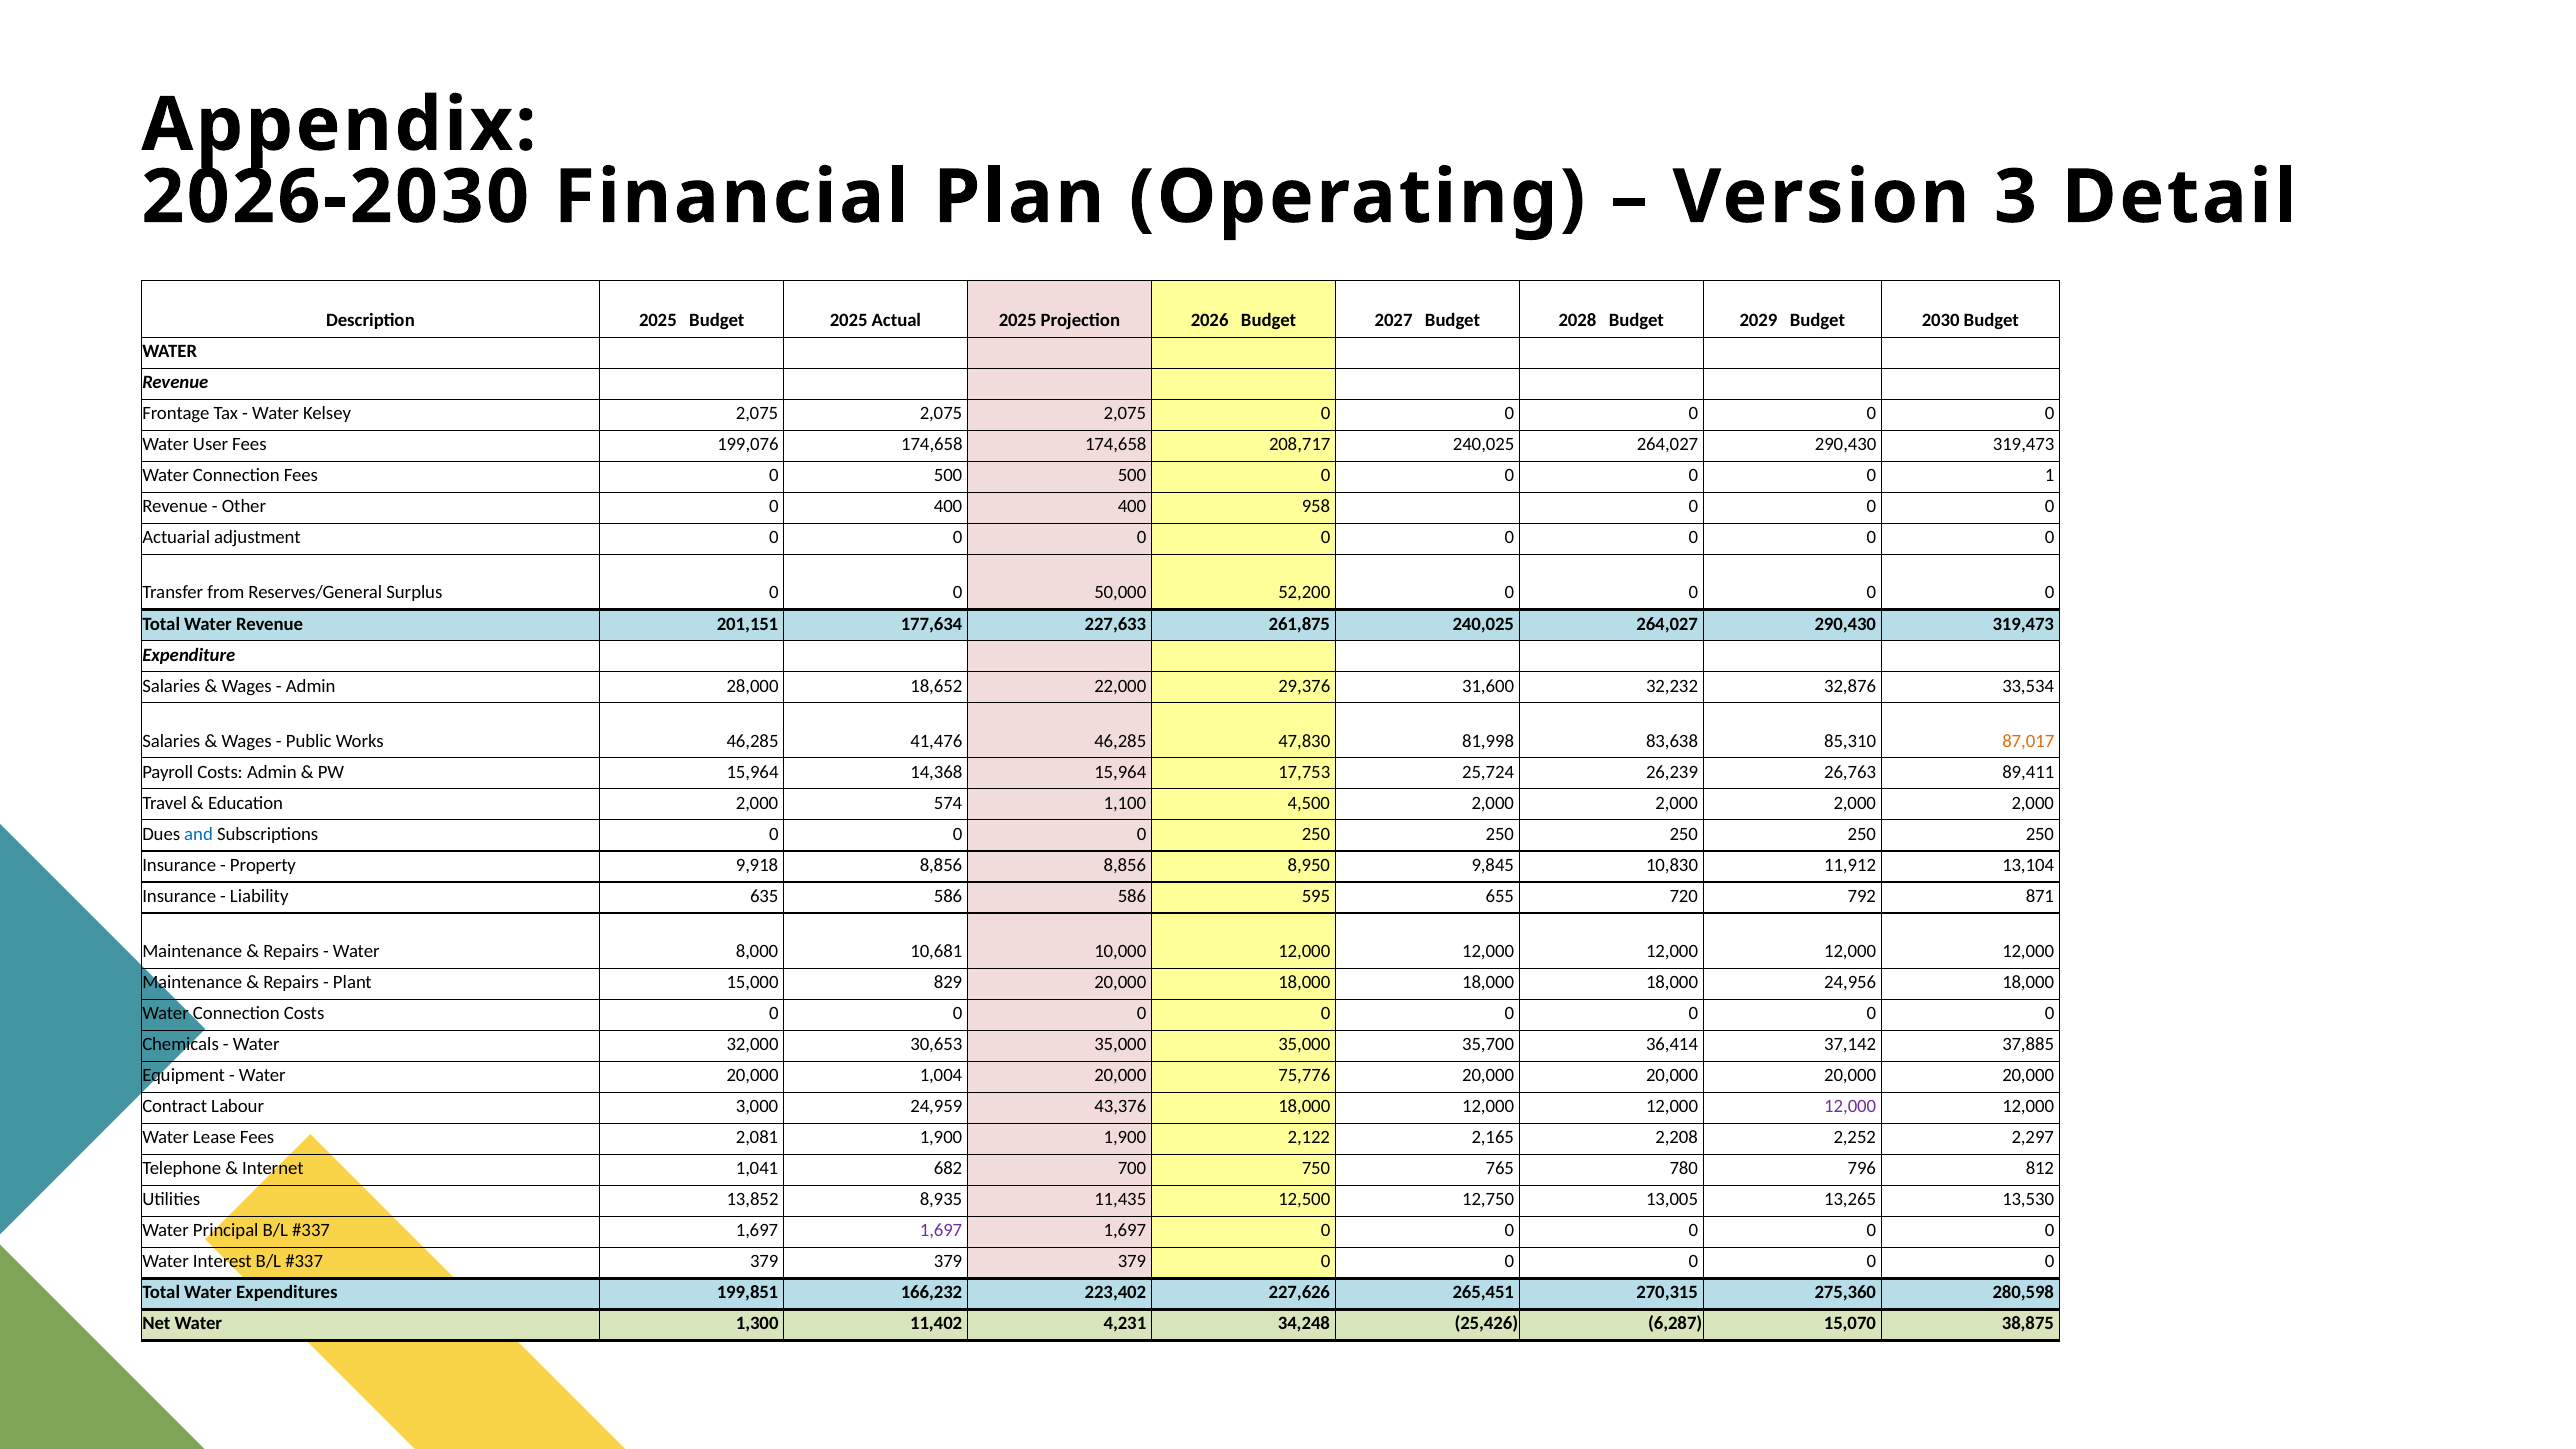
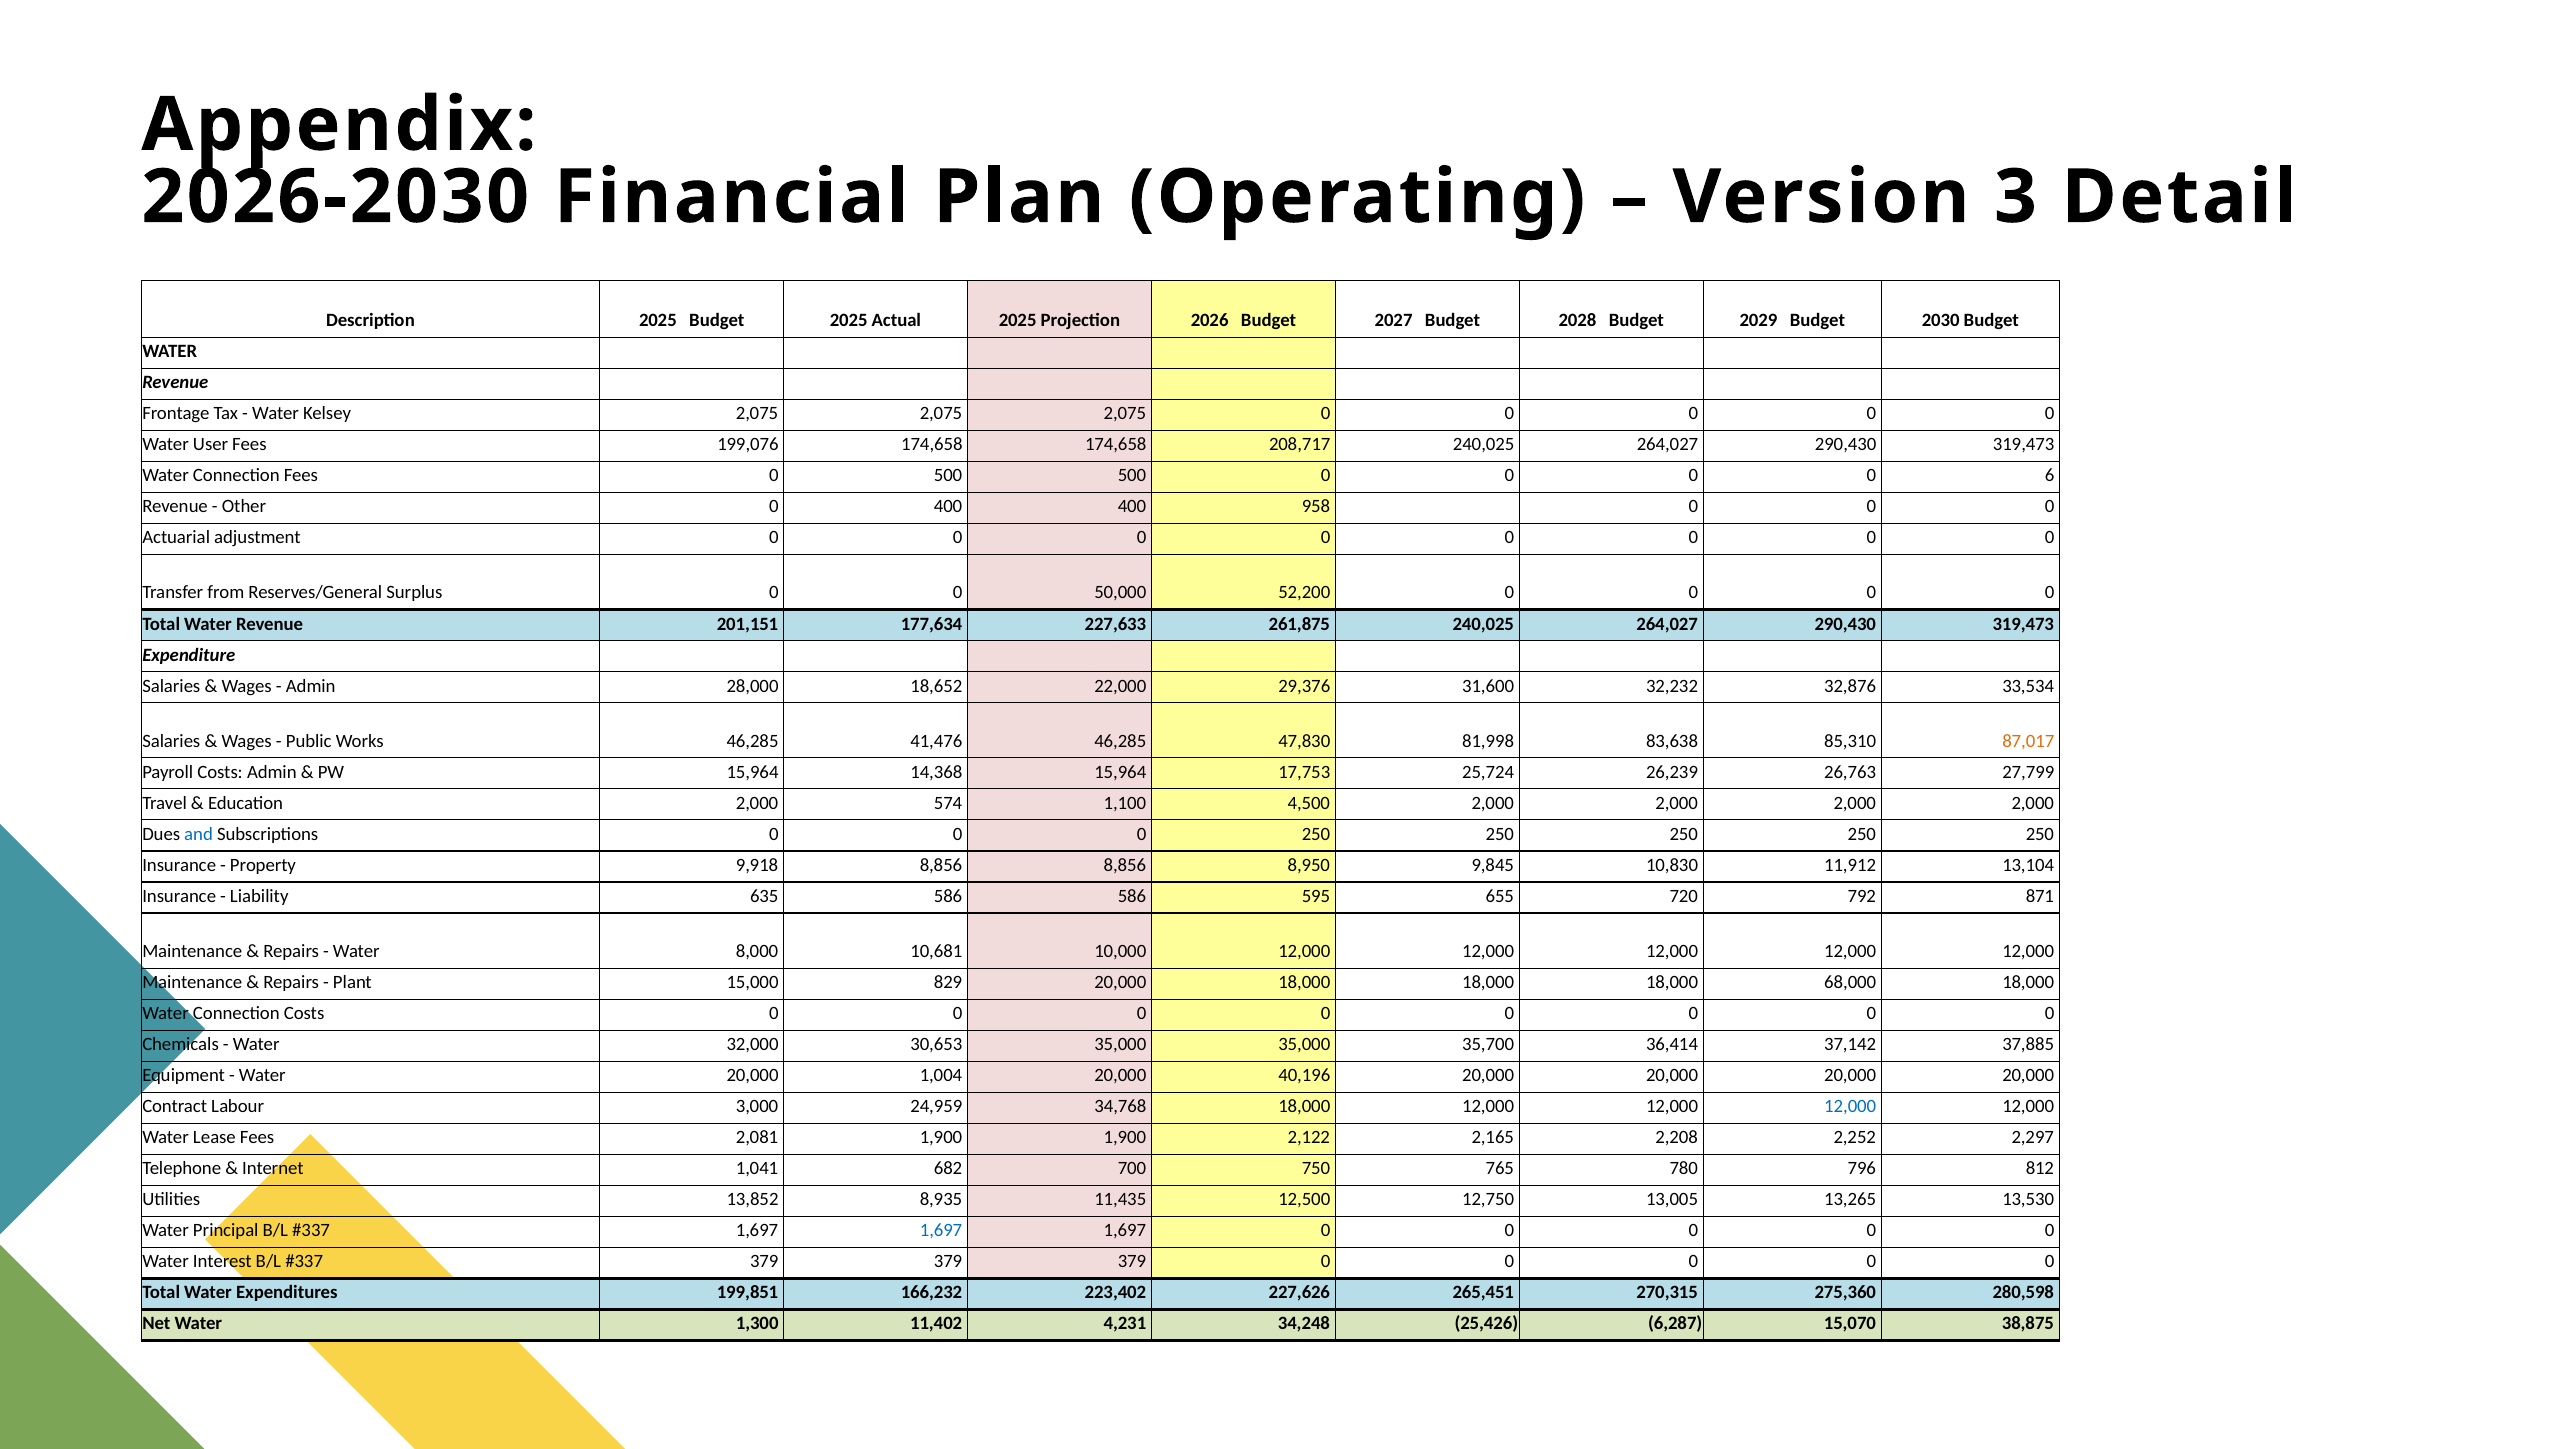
1: 1 -> 6 (2050, 476)
89,411: 89,411 -> 27,799 (2028, 772)
24,956: 24,956 -> 68,000 (1850, 982)
75,776: 75,776 -> 40,196 (1304, 1075)
43,376: 43,376 -> 34,768 (1120, 1107)
12,000 colour: purple -> blue (1850, 1107)
1,697 colour: purple -> blue (941, 1231)
